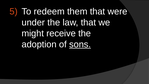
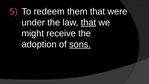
that underline: none -> present (88, 22)
